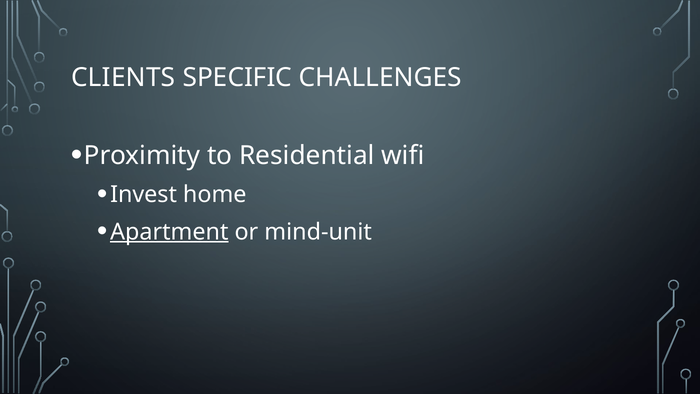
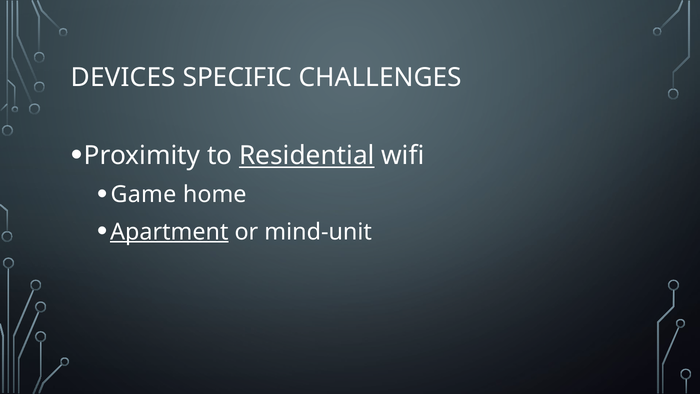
CLIENTS: CLIENTS -> DEVICES (123, 78)
Residential underline: none -> present (307, 156)
Invest: Invest -> Game (143, 194)
